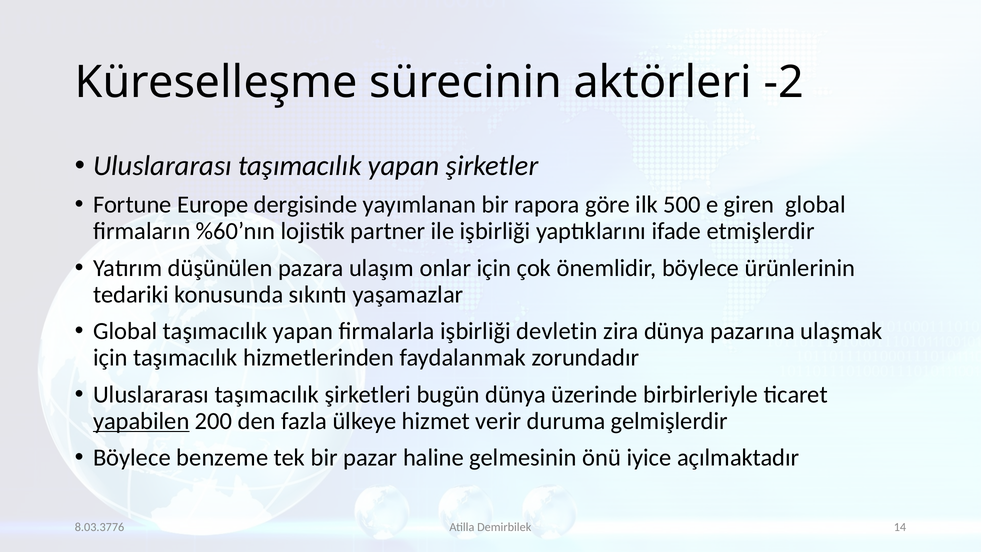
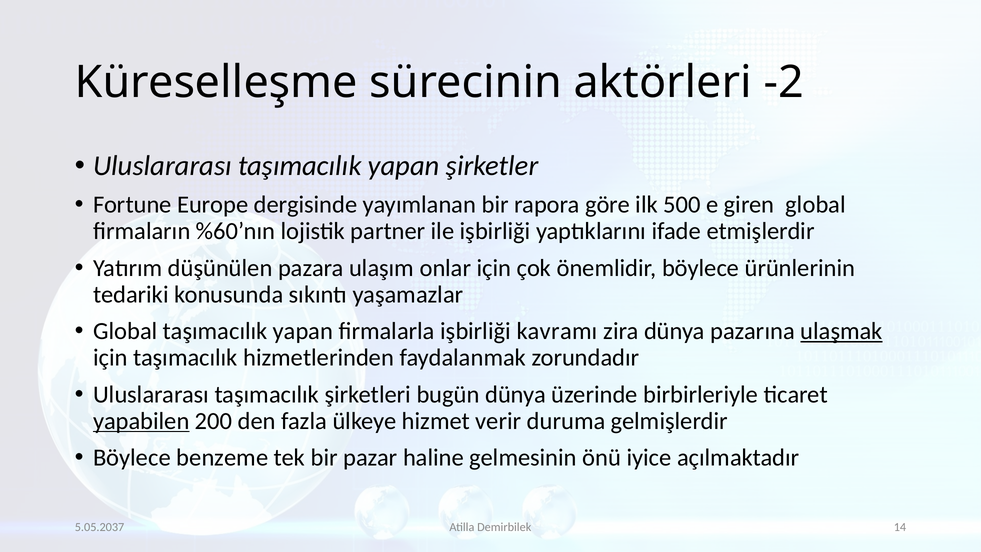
devletin: devletin -> kavramı (557, 331)
ulaşmak underline: none -> present (841, 331)
8.03.3776: 8.03.3776 -> 5.05.2037 (100, 527)
